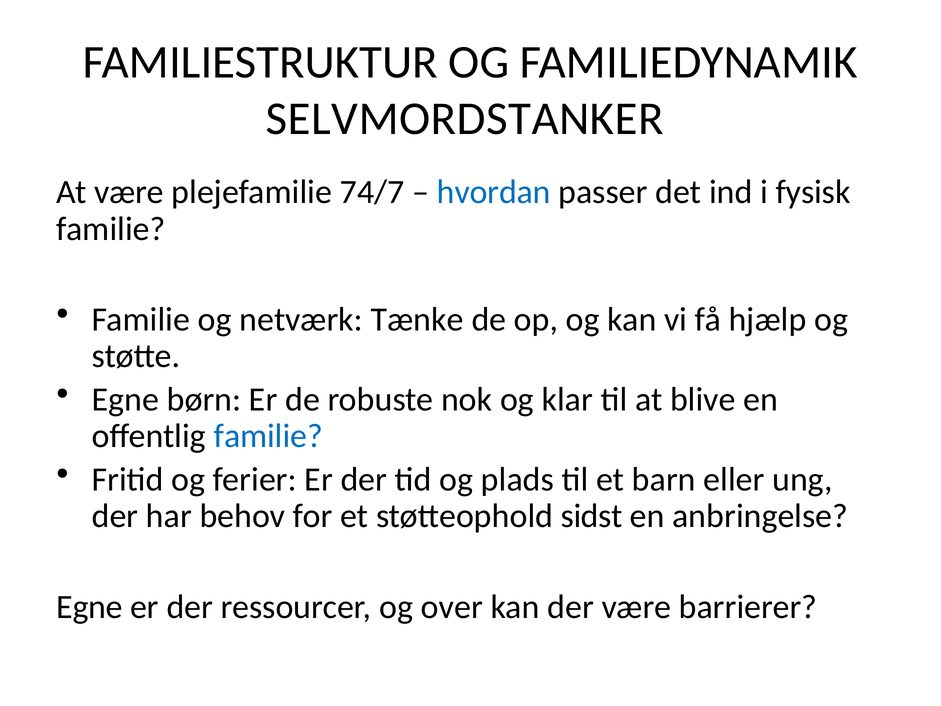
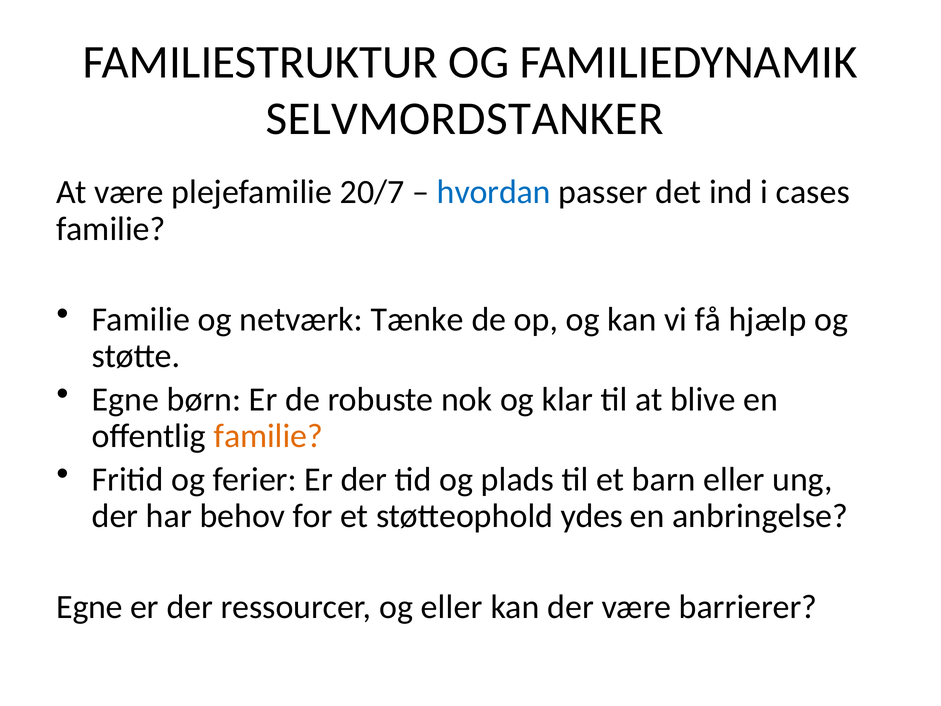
74/7: 74/7 -> 20/7 (372, 192)
fysisk: fysisk -> cases (813, 192)
familie colour: blue -> orange (268, 436)
sidst: sidst -> ydes (592, 516)
og over: over -> eller (452, 607)
